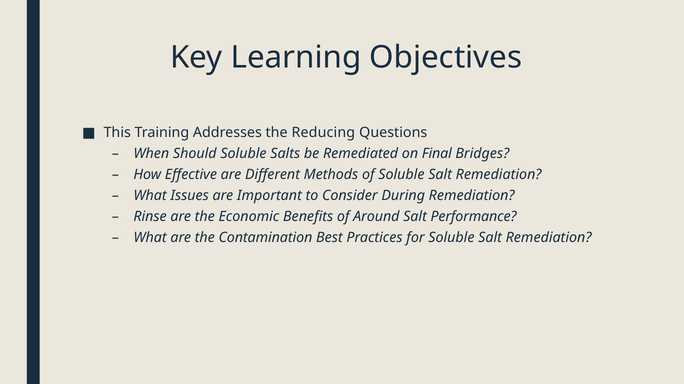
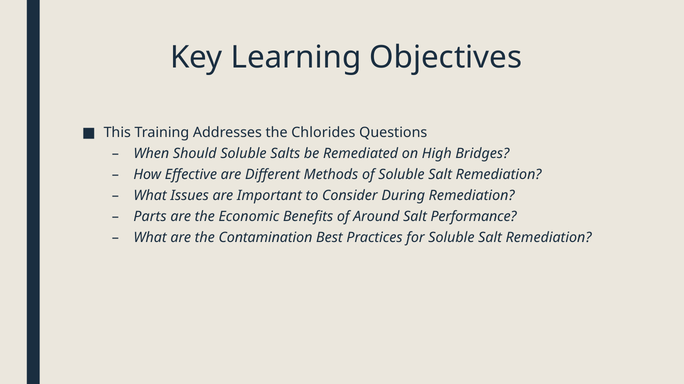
Reducing: Reducing -> Chlorides (323, 133)
Final: Final -> High (437, 154)
Rinse: Rinse -> Parts (150, 217)
